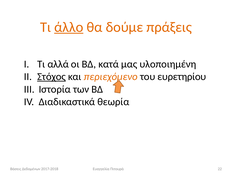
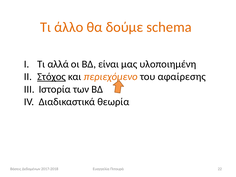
άλλο underline: present -> none (69, 27)
πράξεις: πράξεις -> schema (169, 27)
κατά: κατά -> είναι (109, 64)
ευρετηρίου: ευρετηρίου -> αφαίρεσης (182, 77)
